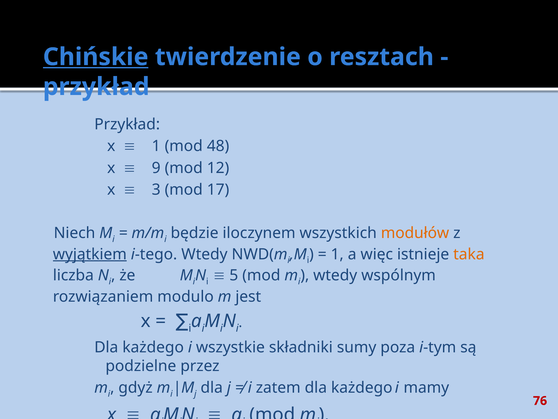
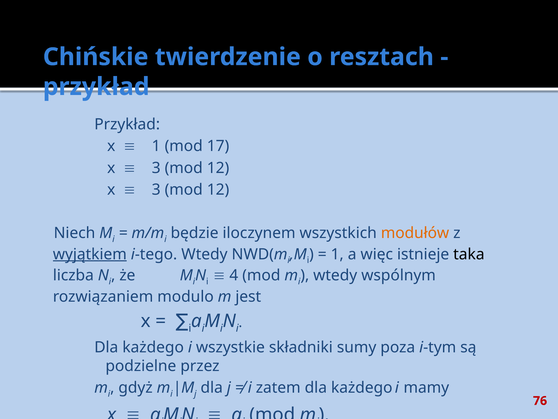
Chińskie underline: present -> none (96, 57)
48: 48 -> 17 (218, 146)
9: 9 -> 3 (156, 168)
17: 17 -> 12 (218, 189)
taka colour: orange -> black (469, 254)
5: 5 -> 4 (234, 275)
